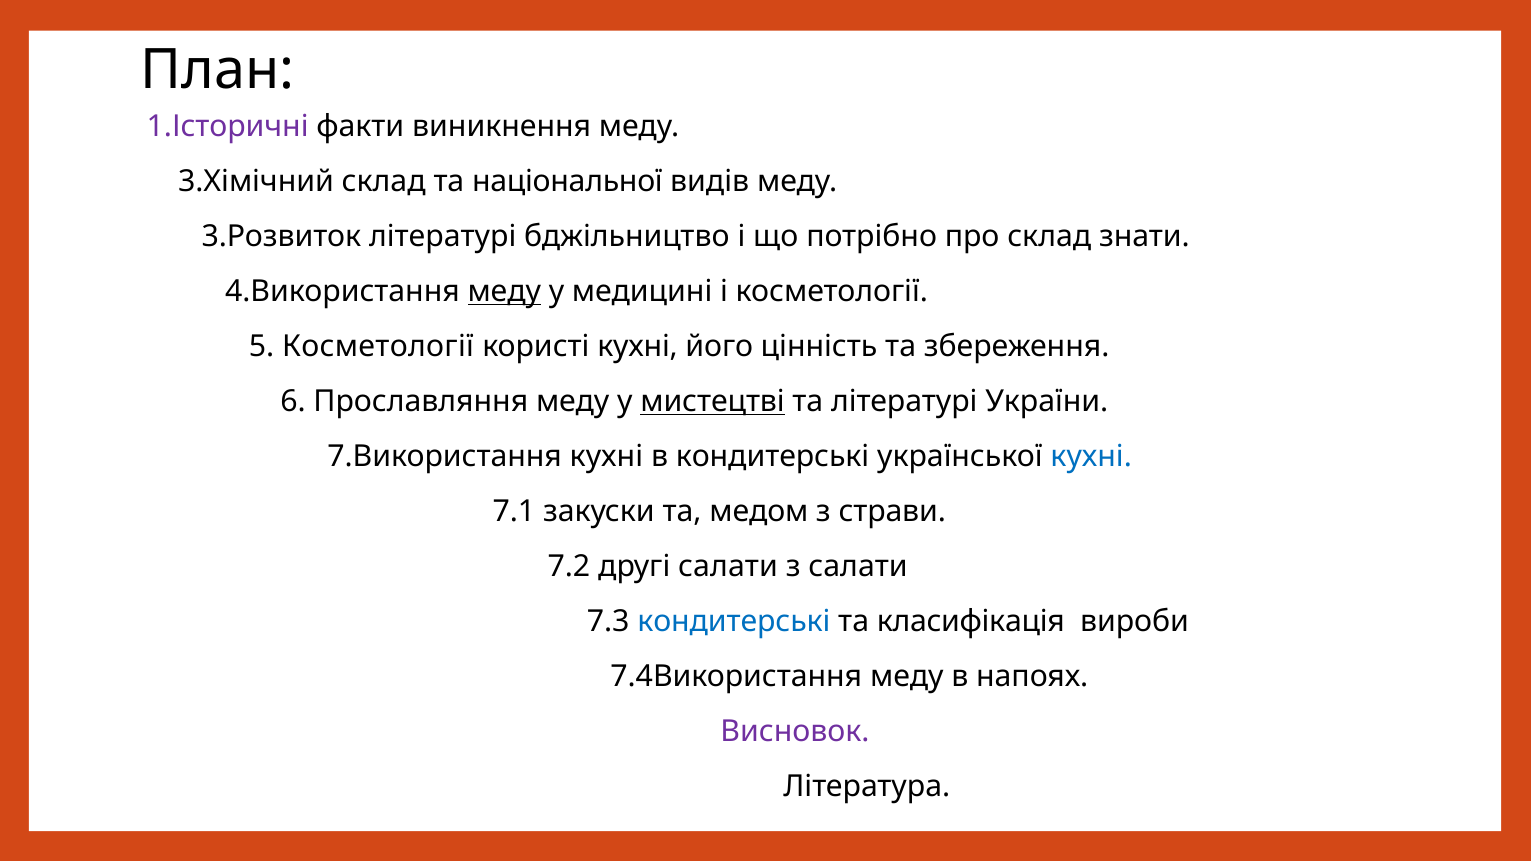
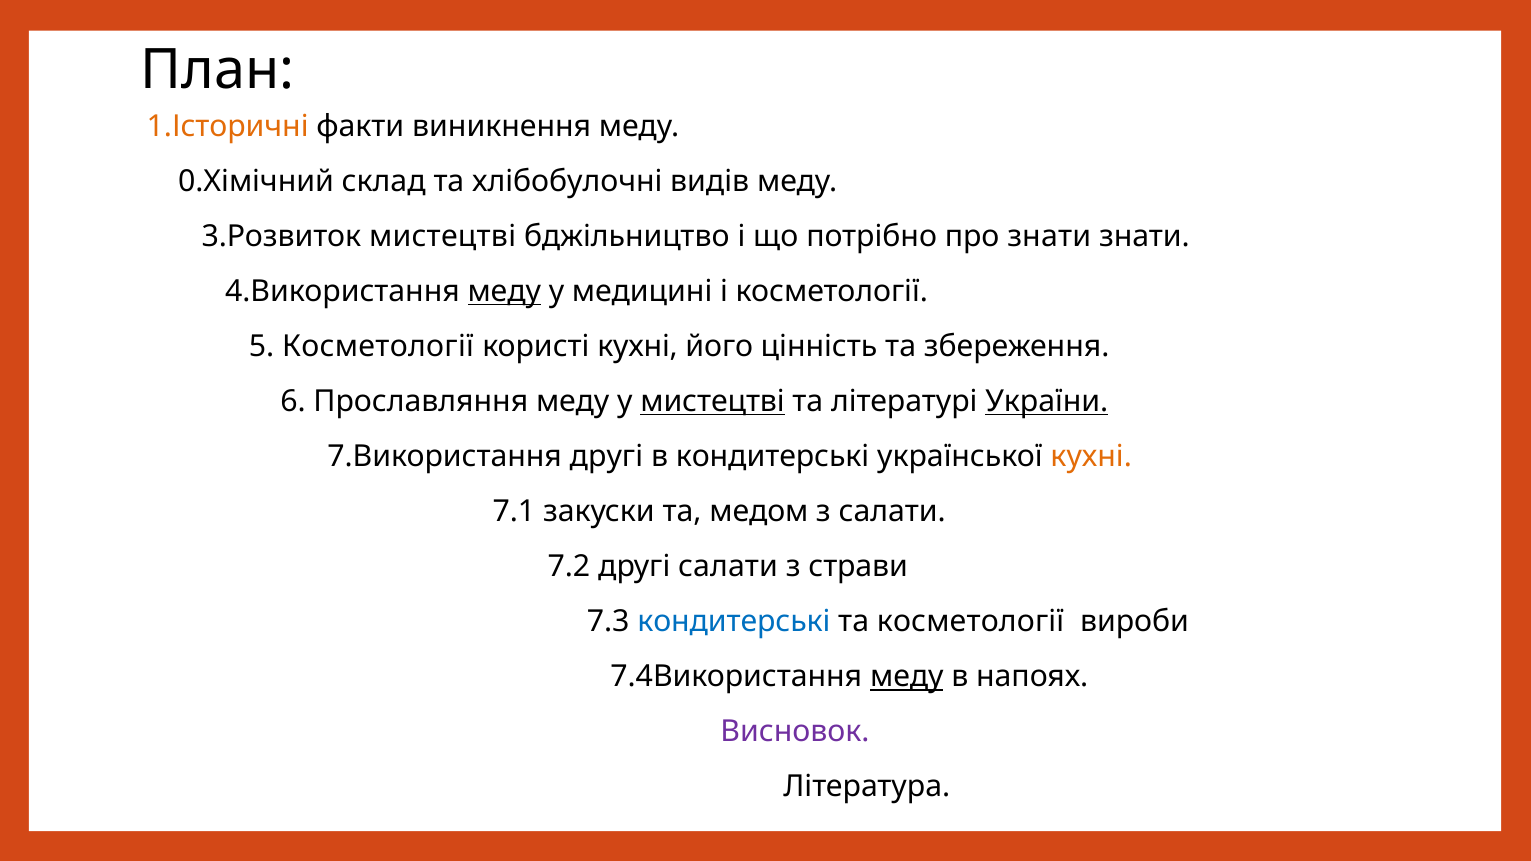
1.Історичні colour: purple -> orange (228, 126)
3.Хімічний: 3.Хімічний -> 0.Хімічний (256, 181)
національної: національної -> хлібобулочні (567, 181)
3.Розвиток літературі: літературі -> мистецтві (443, 236)
про склад: склад -> знати (1049, 236)
України underline: none -> present (1047, 402)
7.Використання кухні: кухні -> другі (606, 457)
кухні colour: blue -> orange (1091, 457)
з страви: страви -> салати (892, 512)
з салати: салати -> страви (858, 567)
та класифікація: класифікація -> косметології (971, 622)
меду underline: none -> present (907, 677)
